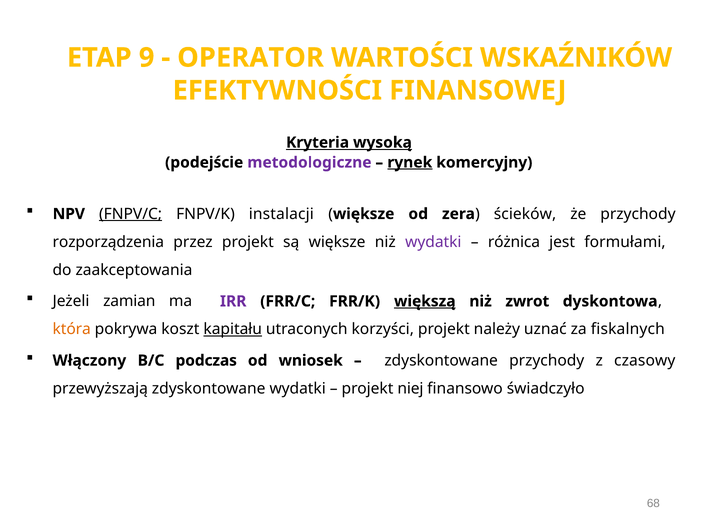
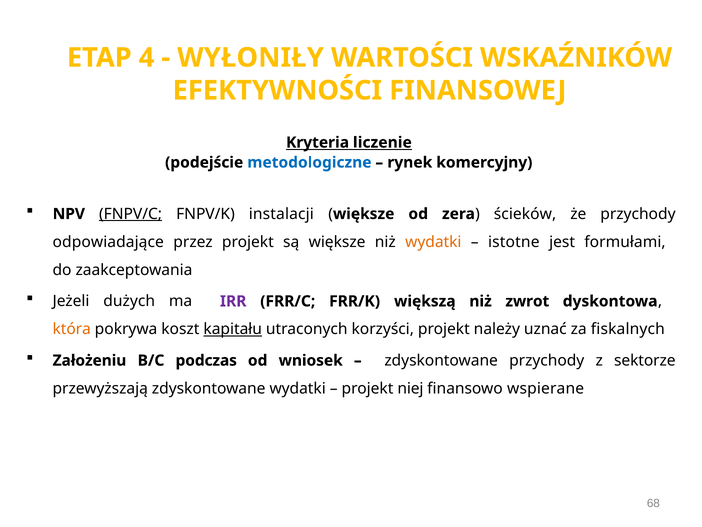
9: 9 -> 4 (147, 58)
OPERATOR: OPERATOR -> WYŁONIŁY (251, 58)
wysoką: wysoką -> liczenie (382, 142)
metodologiczne colour: purple -> blue (309, 162)
rynek underline: present -> none (410, 162)
rozporządzenia: rozporządzenia -> odpowiadające (108, 242)
wydatki colour: purple -> orange (433, 242)
różnica: różnica -> istotne (514, 242)
zamian: zamian -> dużych (129, 301)
większą underline: present -> none (425, 301)
Włączony: Włączony -> Założeniu (89, 360)
czasowy: czasowy -> sektorze (645, 360)
świadczyło: świadczyło -> wspierane (546, 388)
